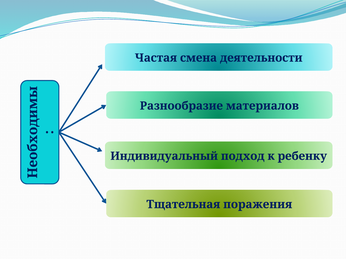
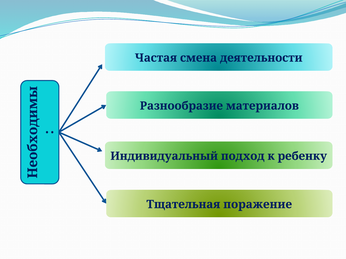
поражения: поражения -> поражение (258, 205)
